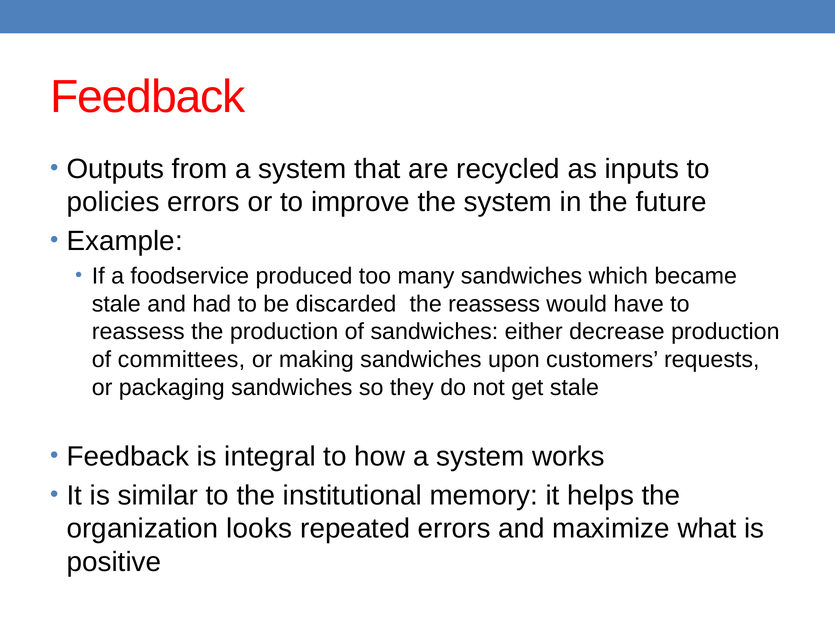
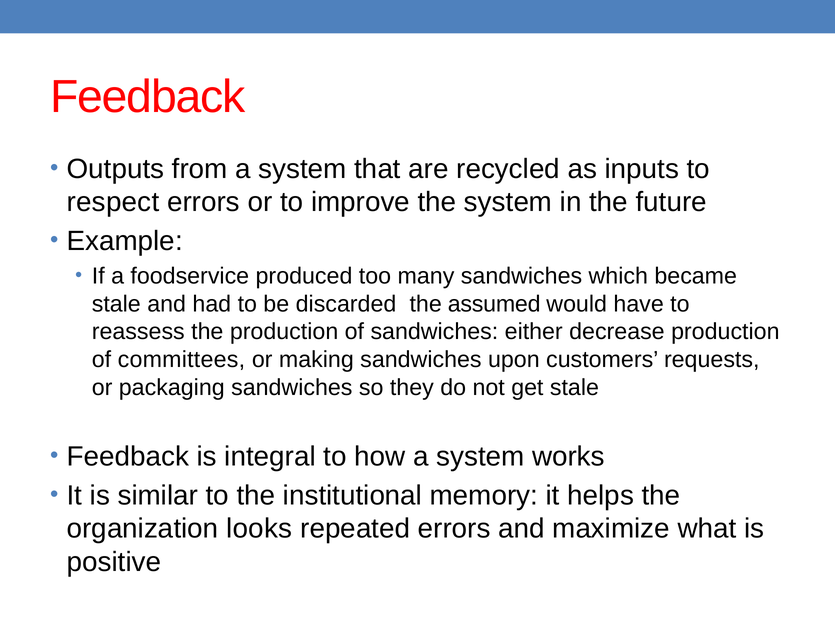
policies: policies -> respect (113, 202)
the reassess: reassess -> assumed (494, 304)
